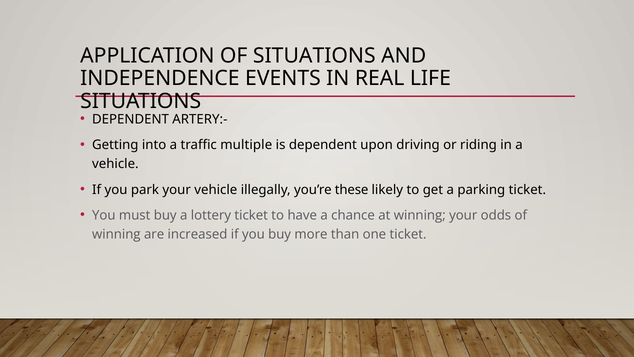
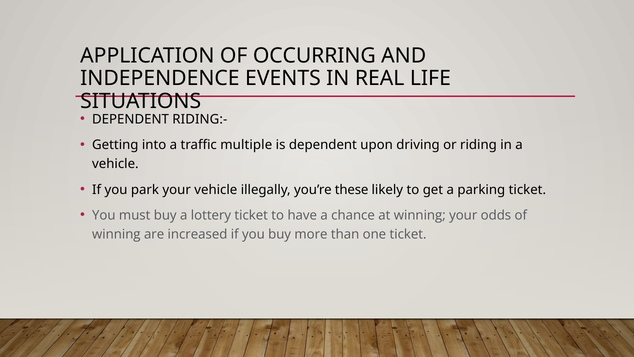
OF SITUATIONS: SITUATIONS -> OCCURRING (314, 56)
ARTERY:-: ARTERY:- -> RIDING:- (200, 119)
